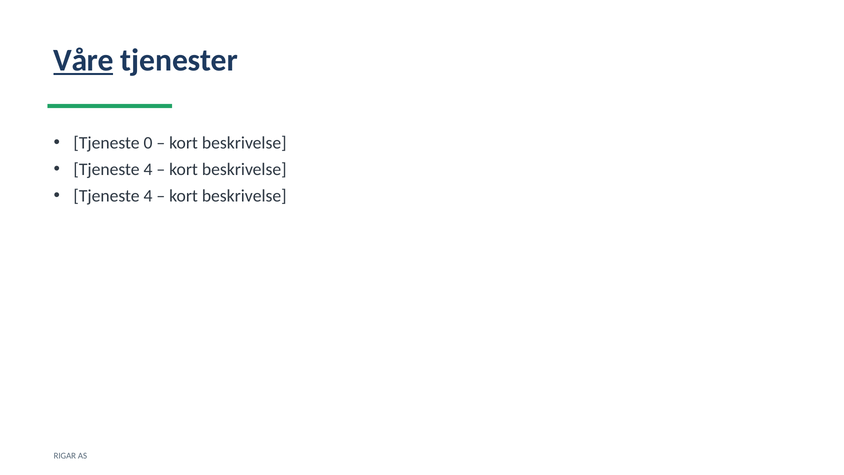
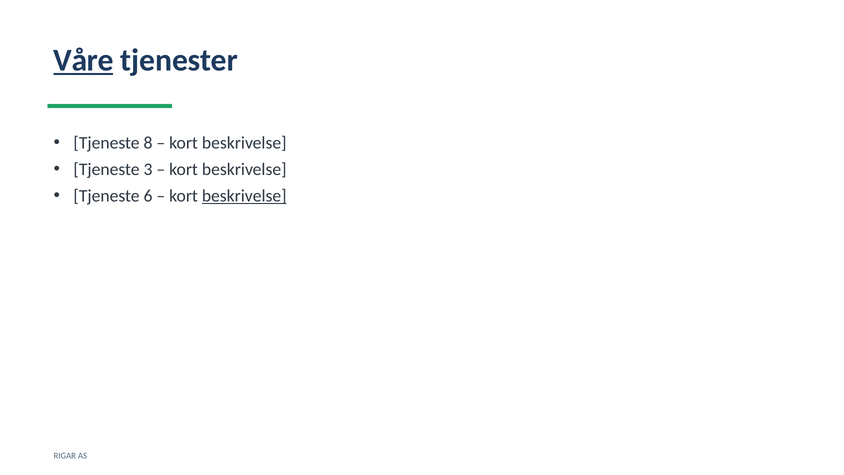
0: 0 -> 8 (148, 143)
4: 4 -> 3 (148, 169)
4: 4 -> 6 (148, 196)
beskrivelse underline: none -> present (244, 196)
